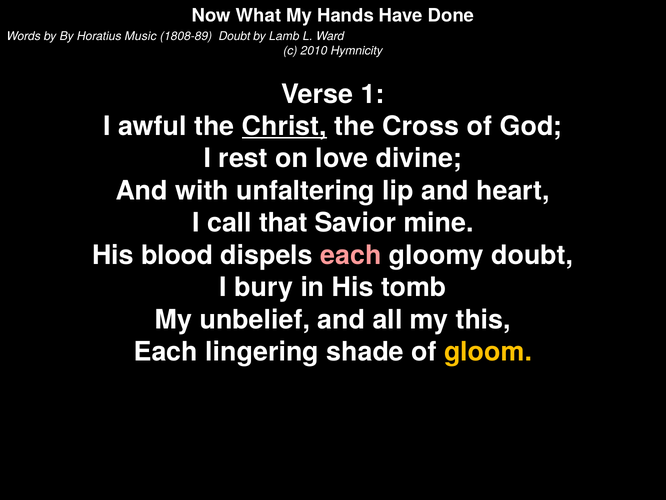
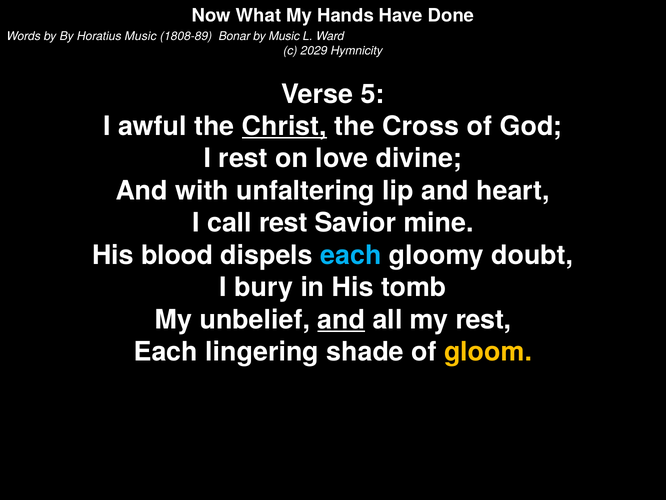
1808-89 Doubt: Doubt -> Bonar (234, 36)
by Lamb: Lamb -> Music (284, 36)
2010: 2010 -> 2029 (314, 51)
1: 1 -> 5 (373, 94)
call that: that -> rest (283, 223)
each colour: pink -> light blue (351, 255)
and underline: none -> present (341, 319)
my this: this -> rest (483, 319)
